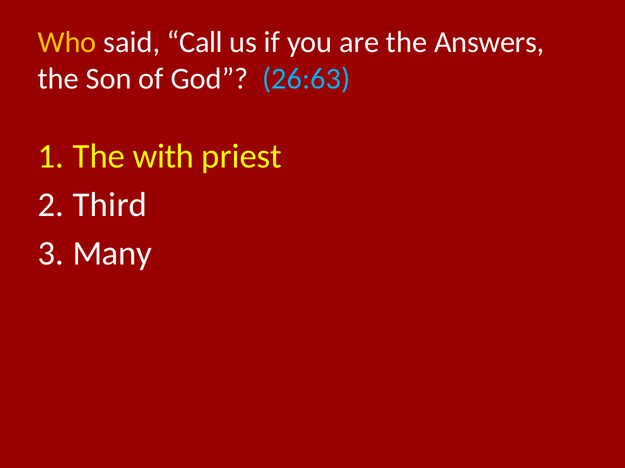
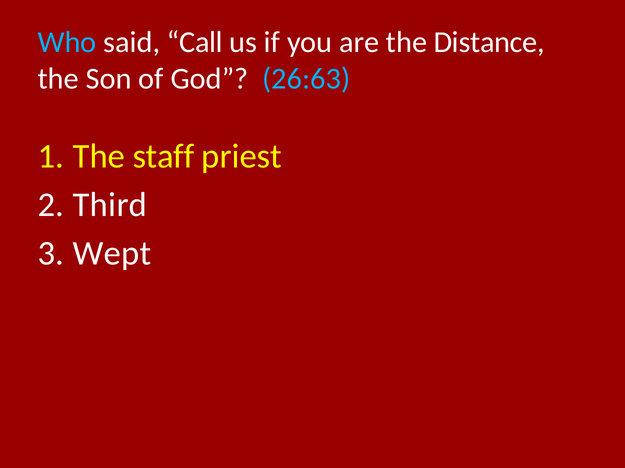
Who colour: yellow -> light blue (67, 42)
Answers: Answers -> Distance (489, 42)
with: with -> staff (163, 157)
Many: Many -> Wept (112, 254)
